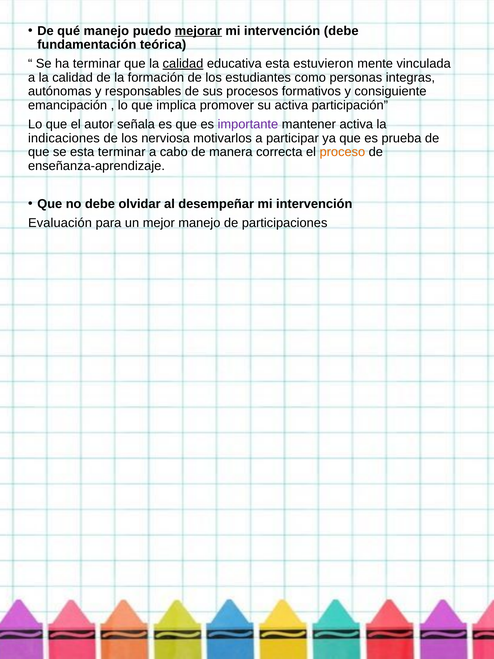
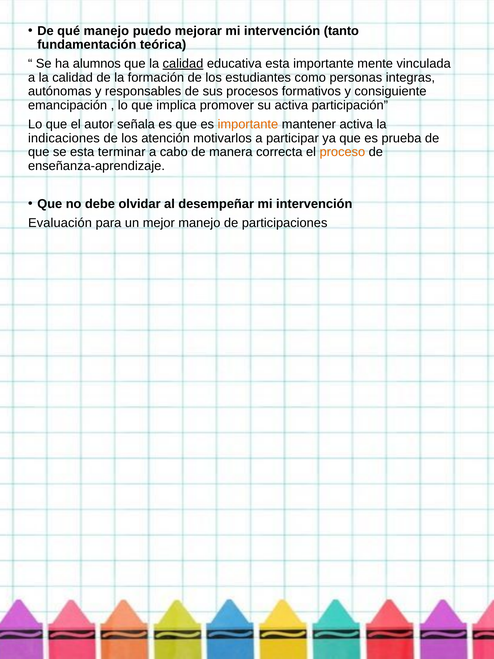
mejorar underline: present -> none (198, 31)
intervención debe: debe -> tanto (341, 31)
ha terminar: terminar -> alumnos (97, 64)
esta estuvieron: estuvieron -> importante (323, 64)
importante colour: purple -> orange (248, 124)
nerviosa: nerviosa -> atención (166, 138)
